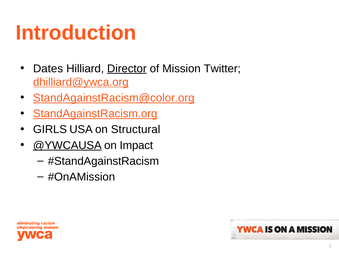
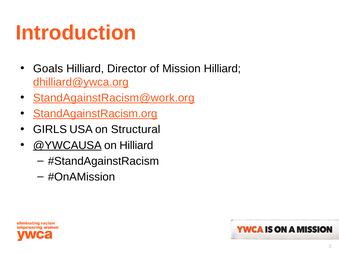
Dates: Dates -> Goals (48, 69)
Director underline: present -> none (127, 69)
Mission Twitter: Twitter -> Hilliard (222, 69)
StandAgainstRacism@color.org: StandAgainstRacism@color.org -> StandAgainstRacism@work.org (114, 98)
on Impact: Impact -> Hilliard (136, 145)
